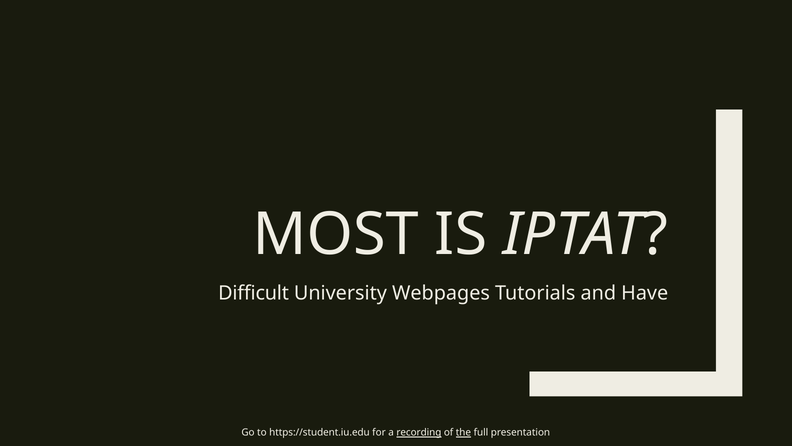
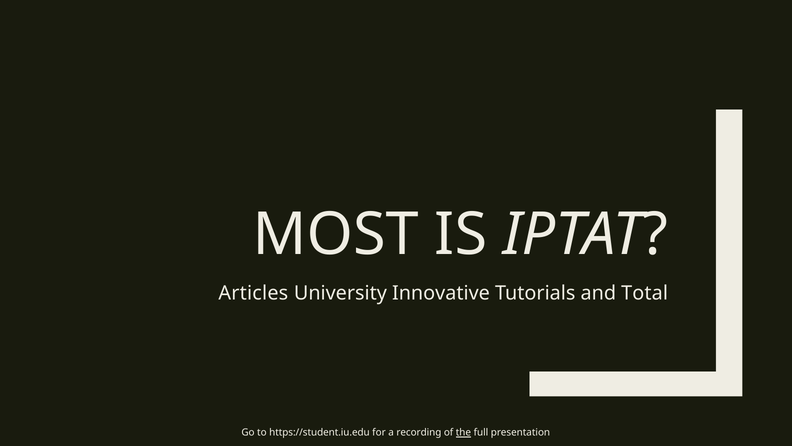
Difficult: Difficult -> Articles (253, 293)
Webpages: Webpages -> Innovative (441, 293)
Have: Have -> Total (645, 293)
recording underline: present -> none (419, 432)
